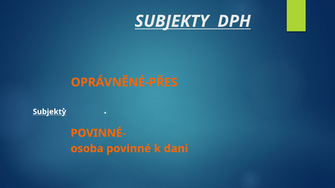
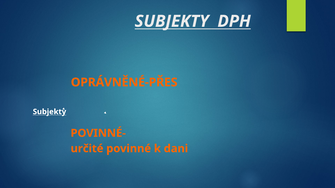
osoba: osoba -> určité (87, 149)
